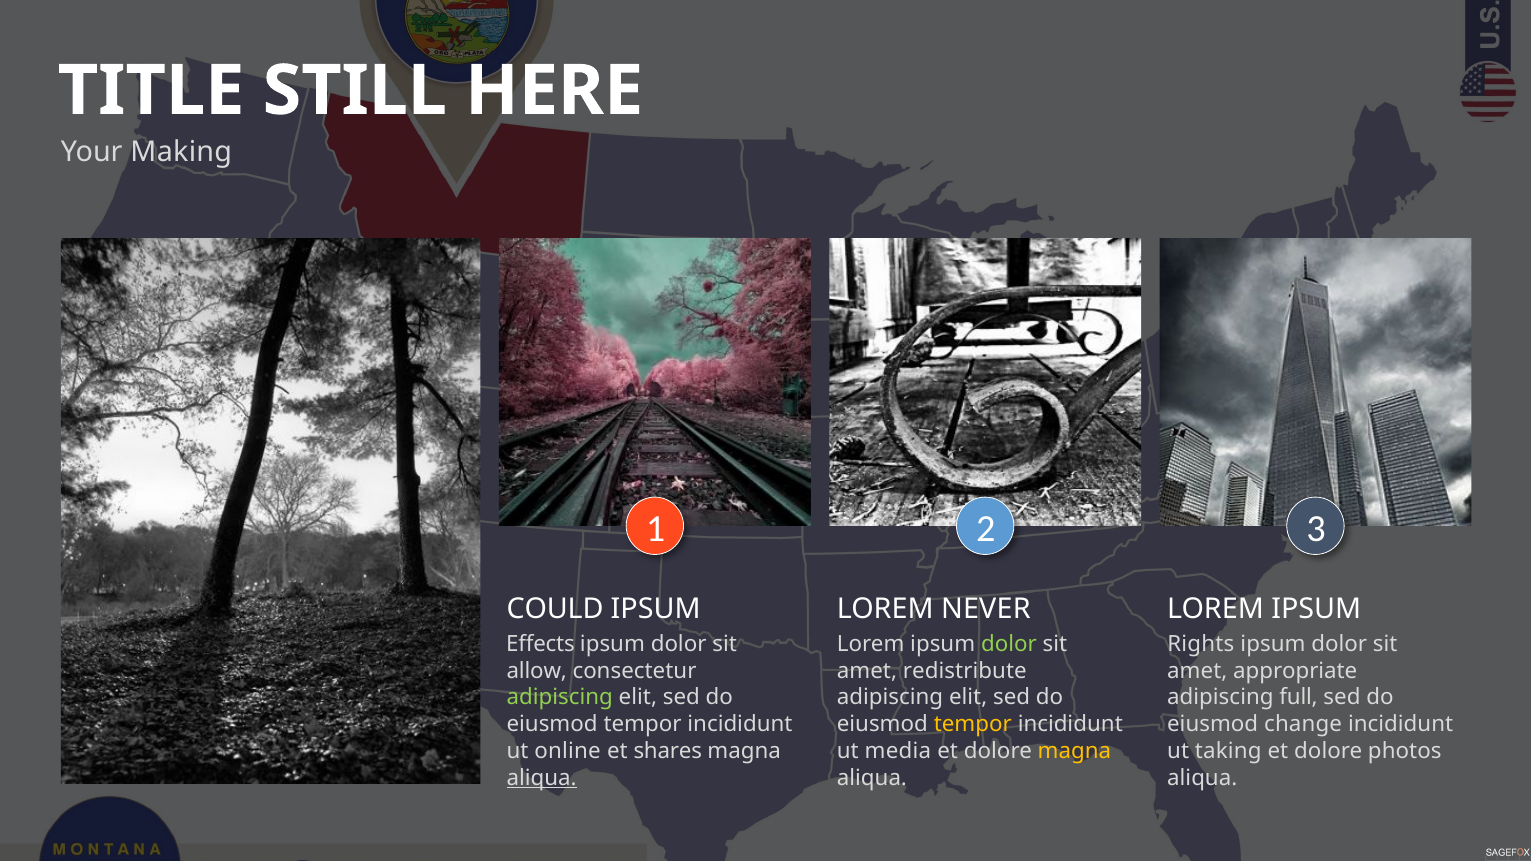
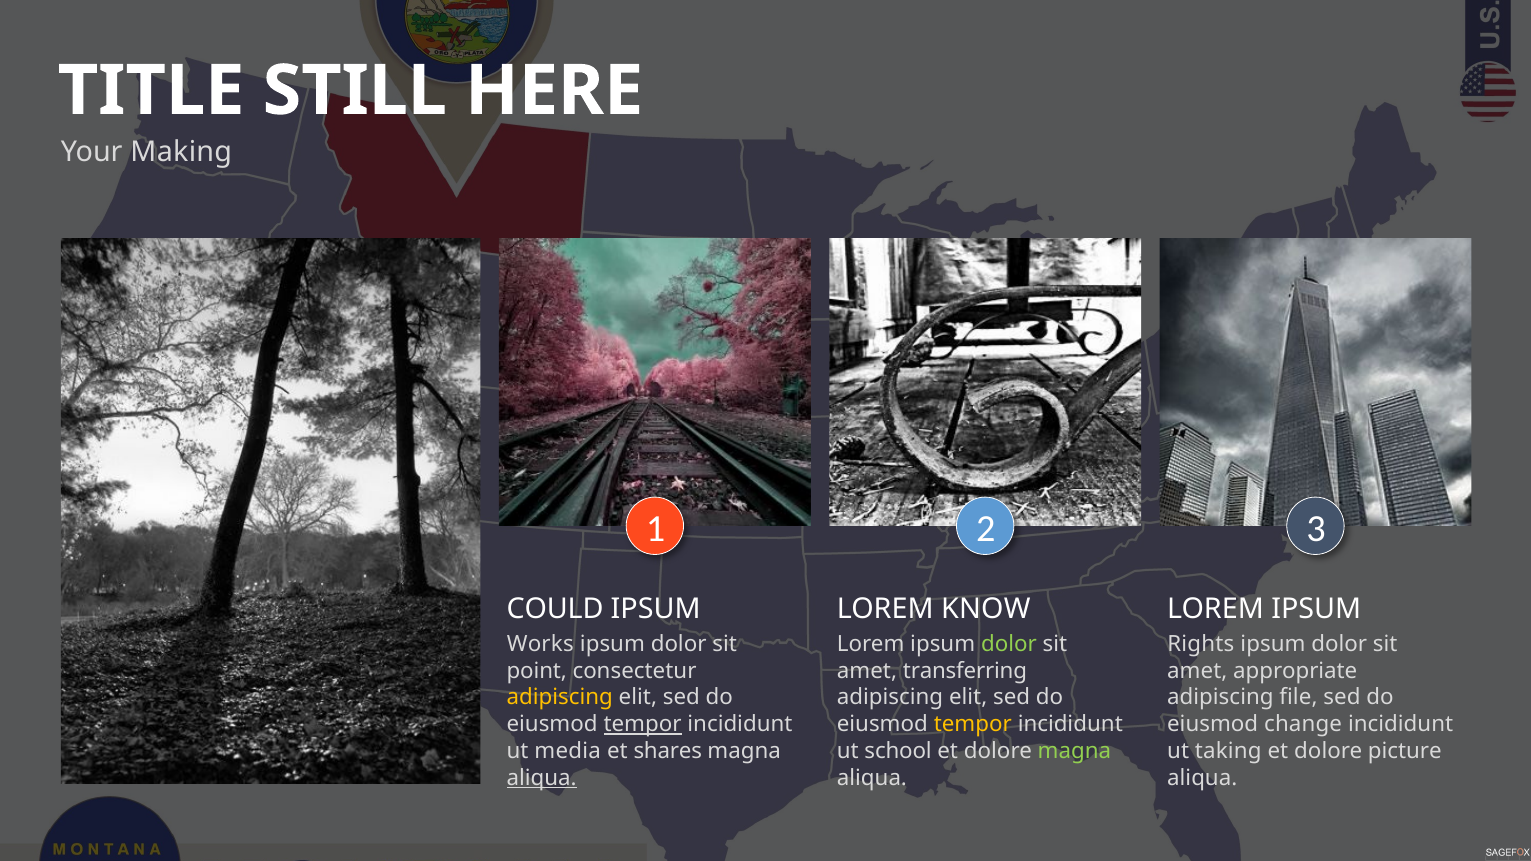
NEVER: NEVER -> KNOW (986, 609)
Effects: Effects -> Works (540, 644)
allow: allow -> point (537, 671)
redistribute: redistribute -> transferring (965, 671)
adipiscing colour: light green -> yellow (560, 698)
full: full -> file (1298, 698)
tempor underline: none -> present (643, 725)
online: online -> media (568, 751)
media: media -> school (898, 751)
magna colour: yellow -> light green (1074, 751)
photos: photos -> picture (1405, 751)
